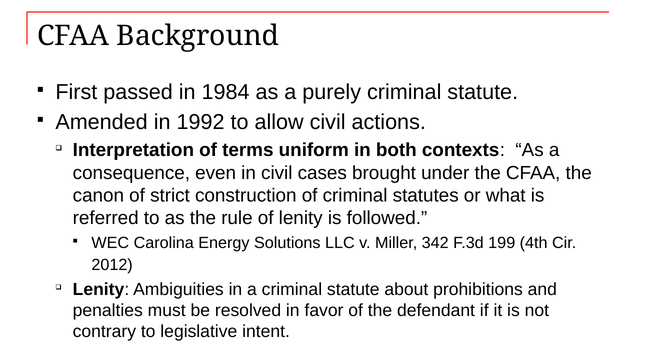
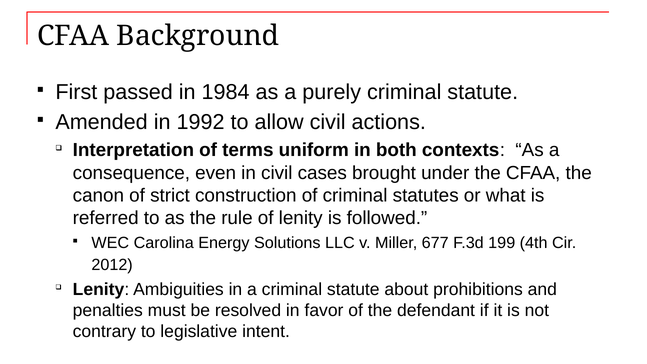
342: 342 -> 677 (435, 243)
